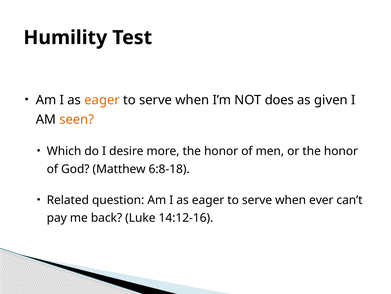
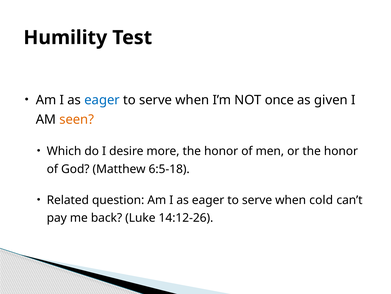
eager colour: orange -> blue (102, 100)
does: does -> once (279, 100)
6:8-18: 6:8-18 -> 6:5-18 (169, 169)
ever: ever -> cold (321, 200)
14:12-16: 14:12-16 -> 14:12-26 (186, 217)
